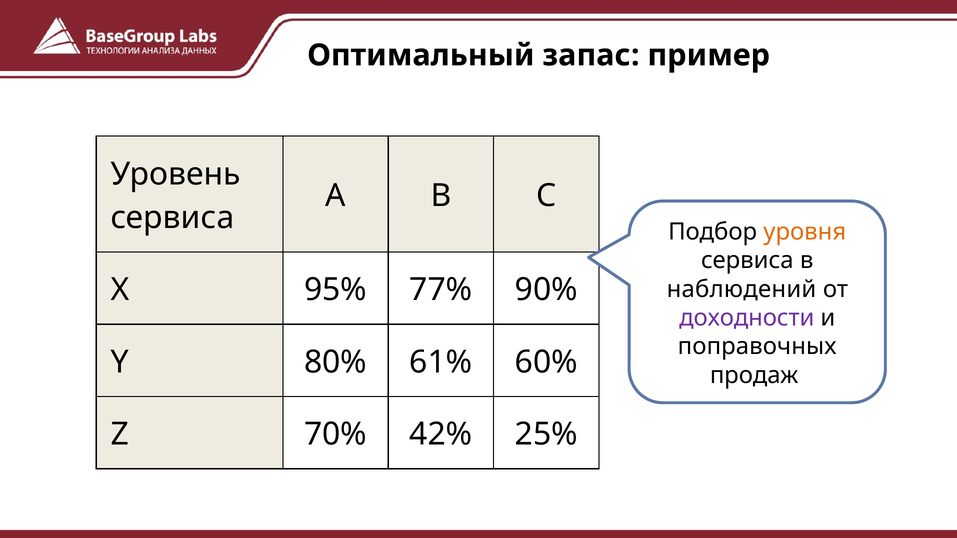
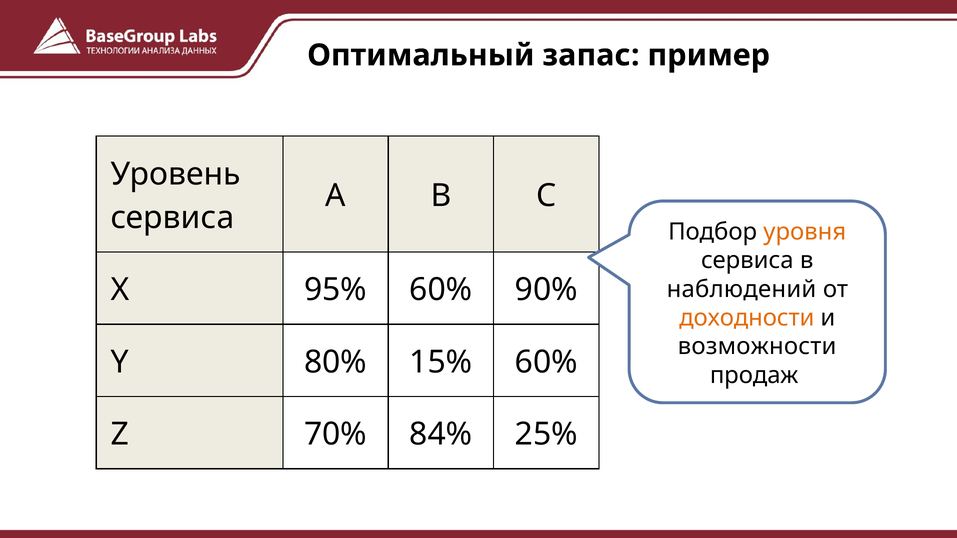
95% 77%: 77% -> 60% (441, 290)
доходности colour: purple -> orange (747, 318)
поправочных: поправочных -> возможности (757, 347)
61%: 61% -> 15% (441, 362)
42%: 42% -> 84% (441, 435)
